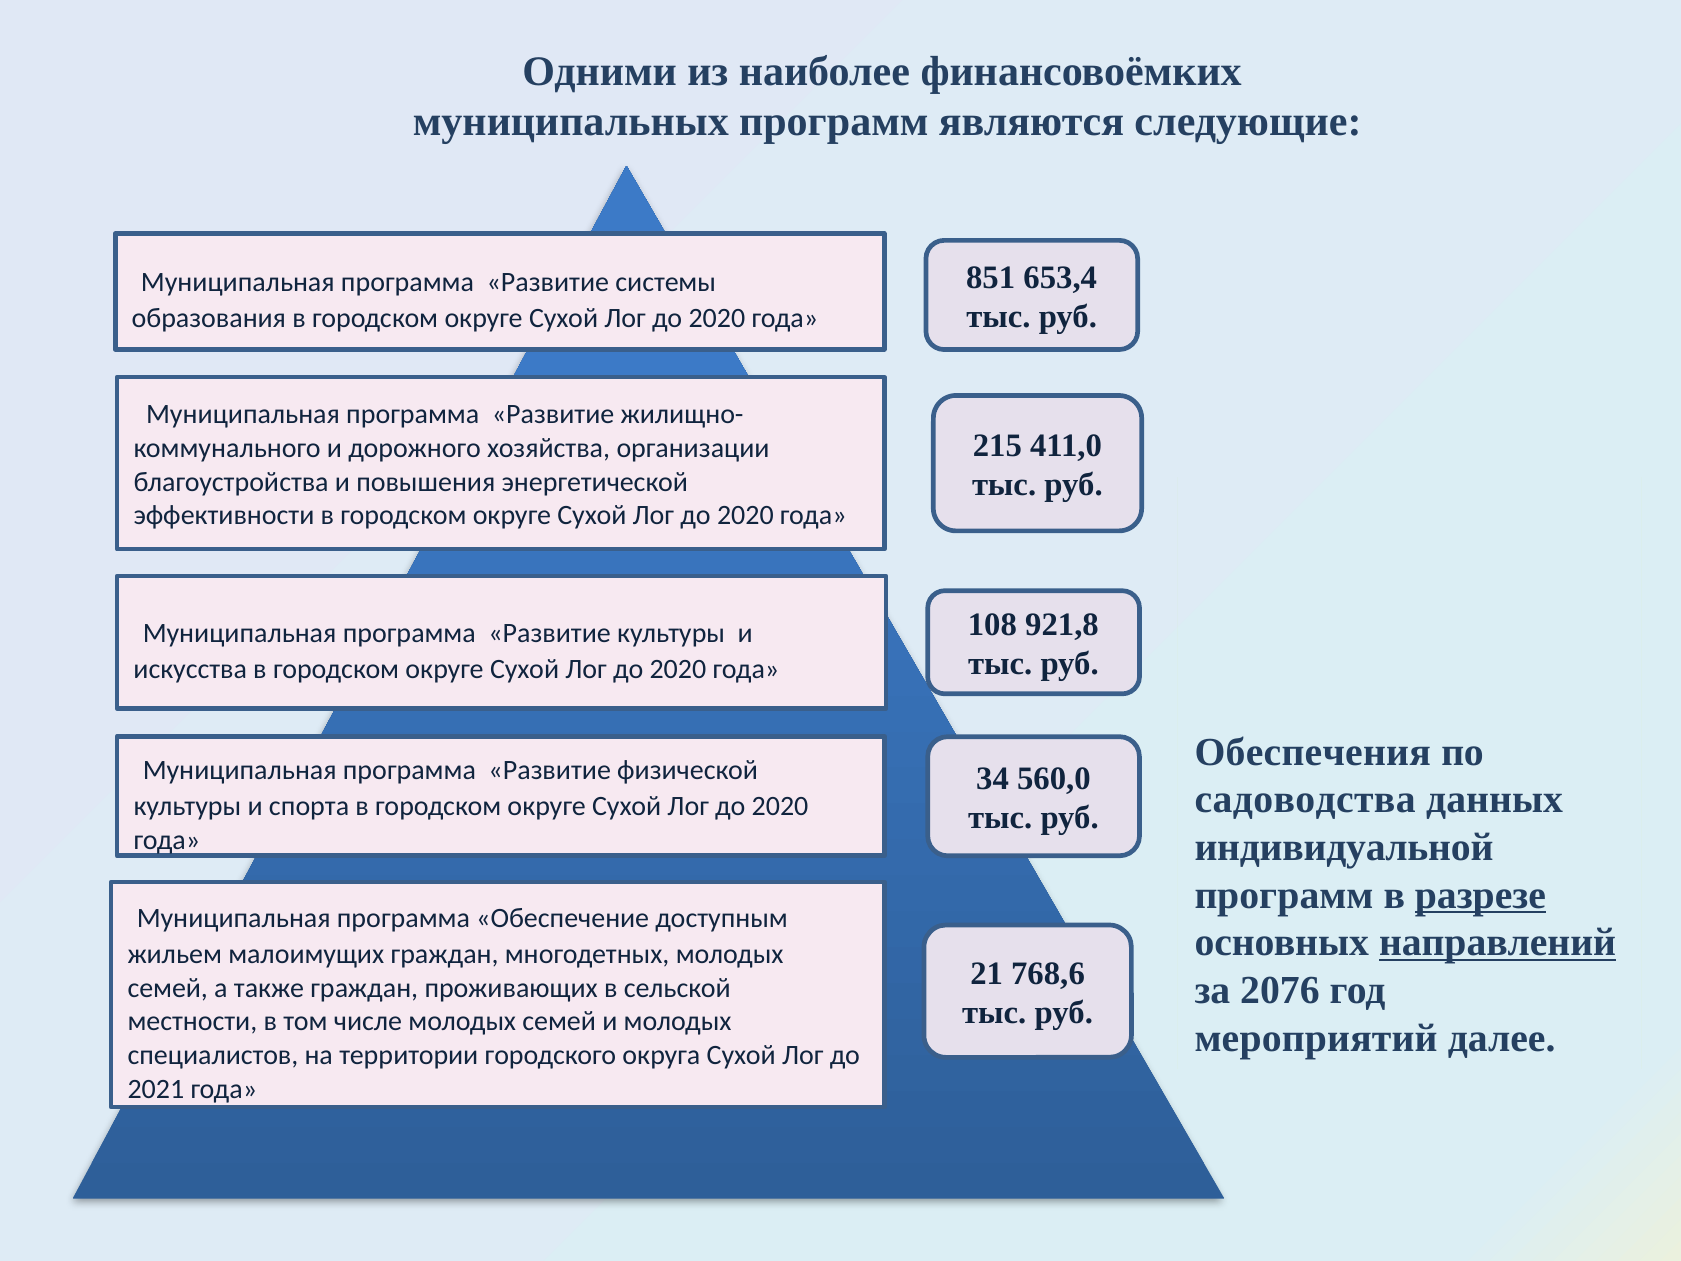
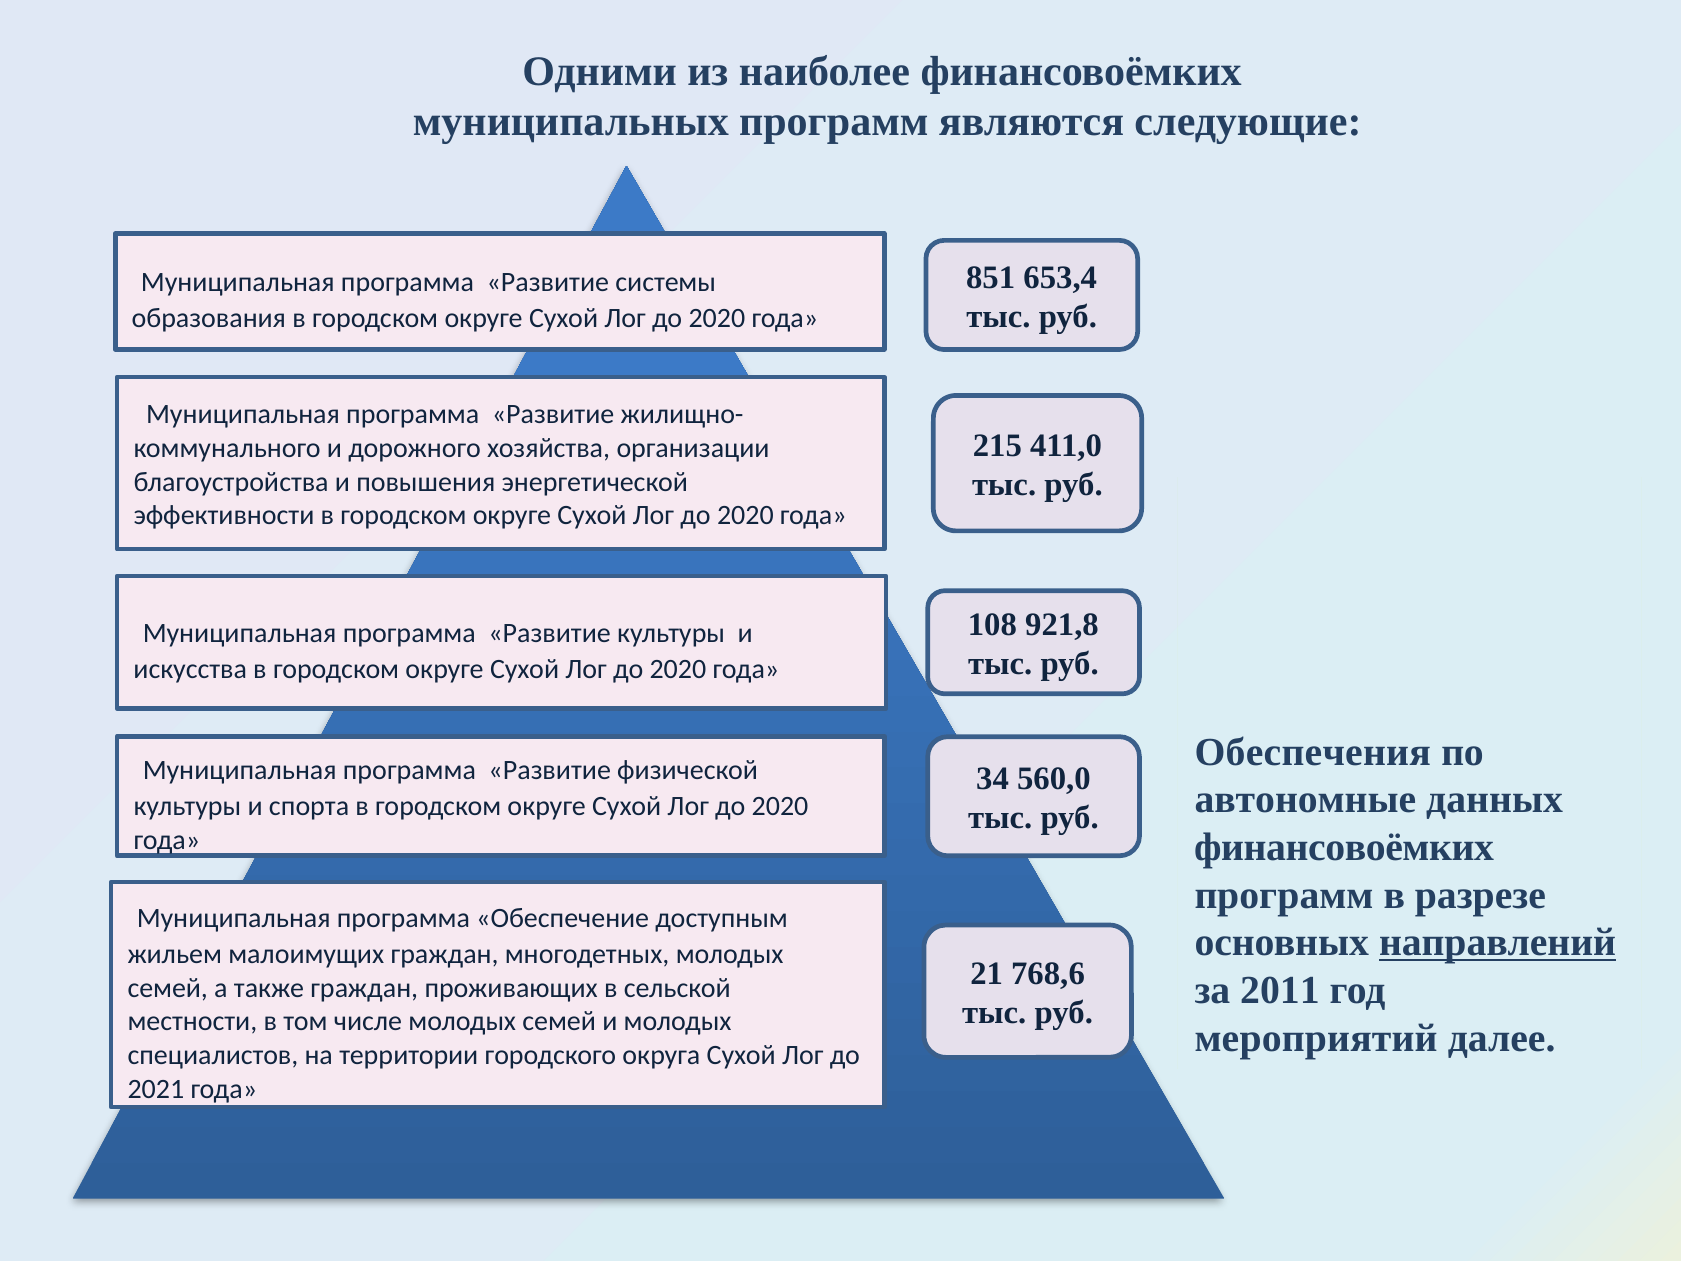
садоводства: садоводства -> автономные (1305, 800)
индивидуальной: индивидуальной -> финансовоёмких (1344, 847)
разрезе underline: present -> none (1480, 895)
2076: 2076 -> 2011 (1280, 990)
